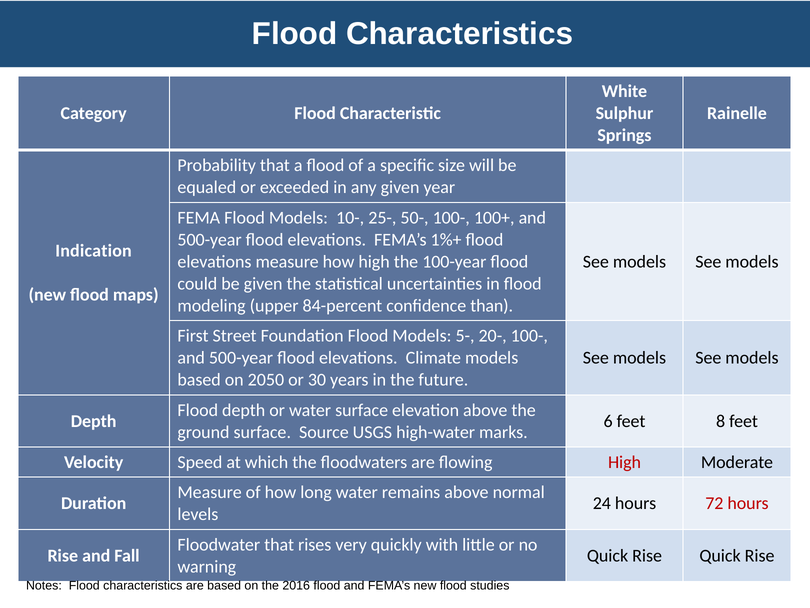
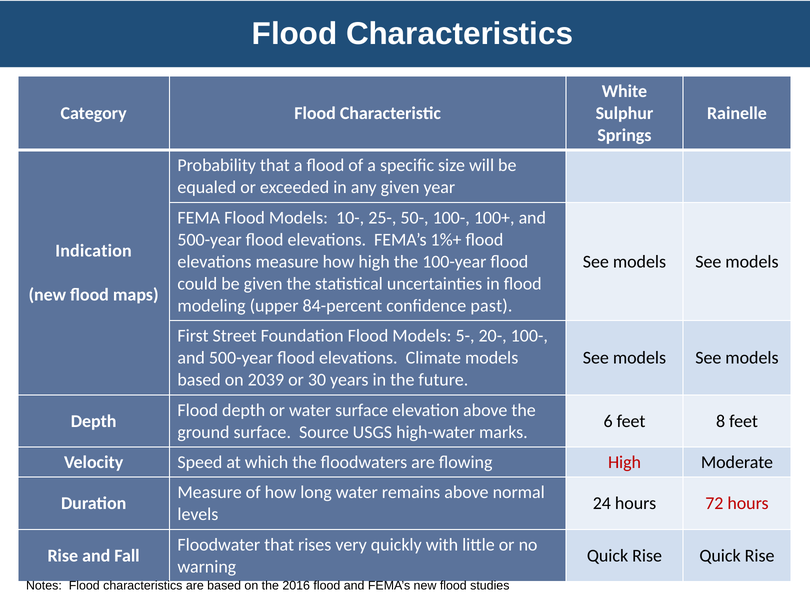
than: than -> past (491, 305)
2050: 2050 -> 2039 (266, 380)
